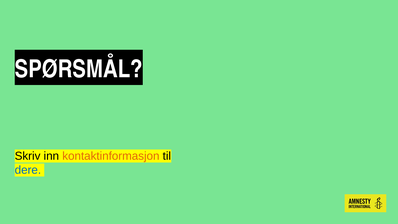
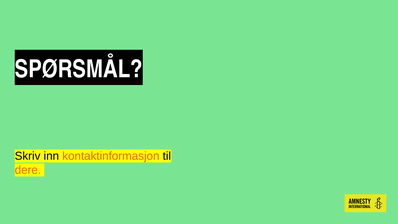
dere colour: blue -> orange (28, 170)
